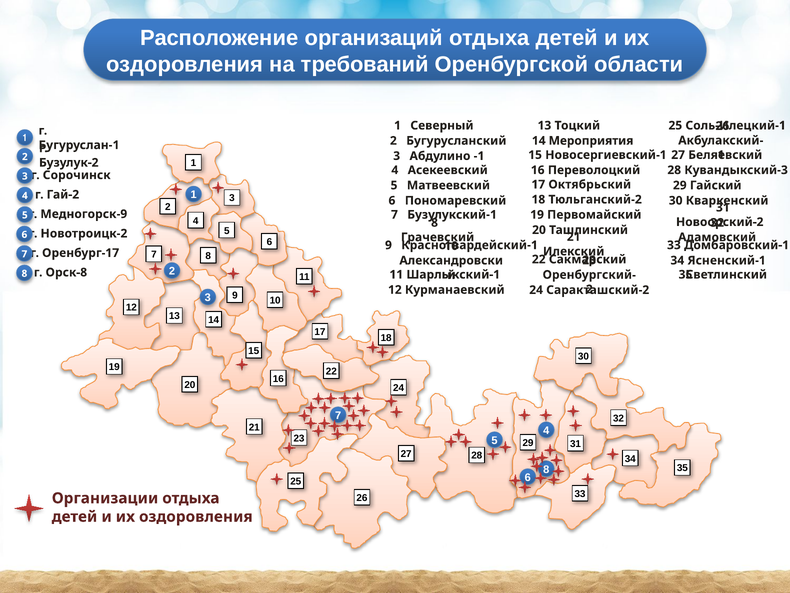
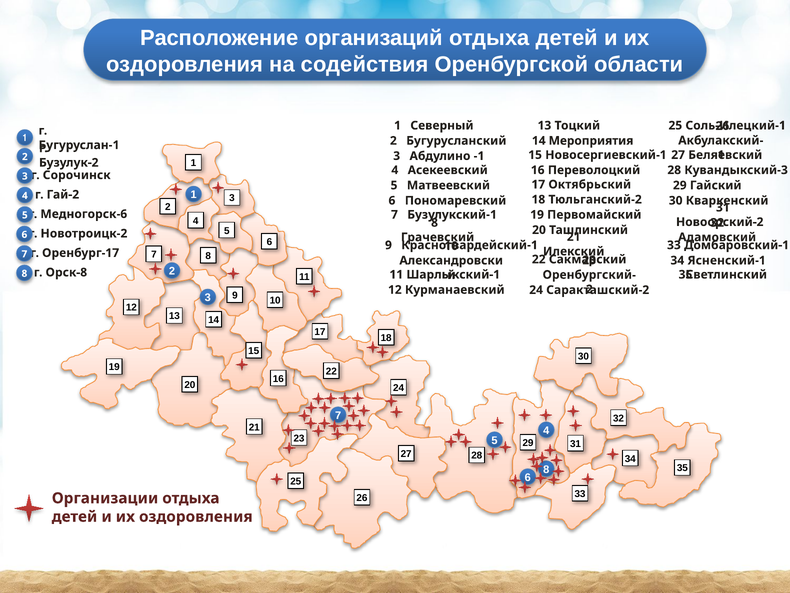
требований: требований -> содействия (365, 64)
Медногорск-9: Медногорск-9 -> Медногорск-6 (84, 214)
